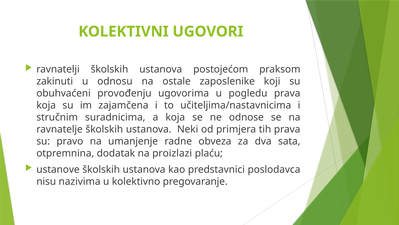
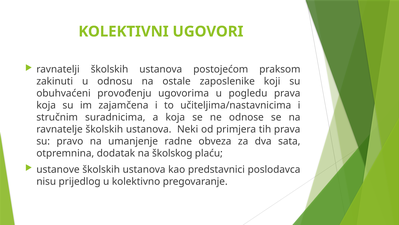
proizlazi: proizlazi -> školskog (172, 153)
nazivima: nazivima -> prijedlog (80, 181)
